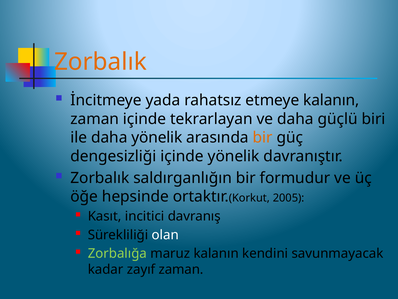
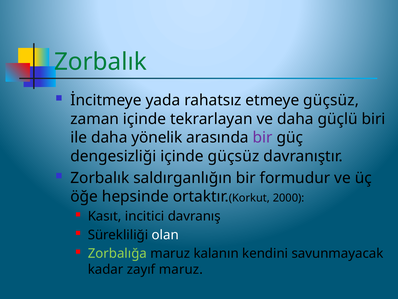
Zorbalık colour: orange -> green (100, 62)
etmeye kalanın: kalanın -> güçsüz (331, 100)
bir colour: orange -> purple (263, 137)
içinde yönelik: yönelik -> güçsüz (234, 156)
2005: 2005 -> 2000 (289, 198)
zayıf zaman: zaman -> maruz (181, 269)
